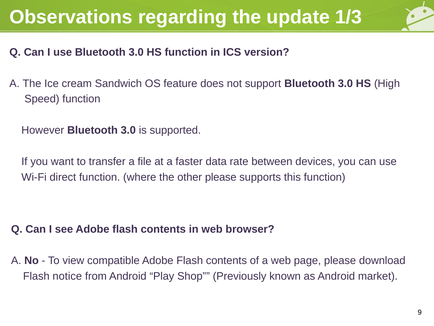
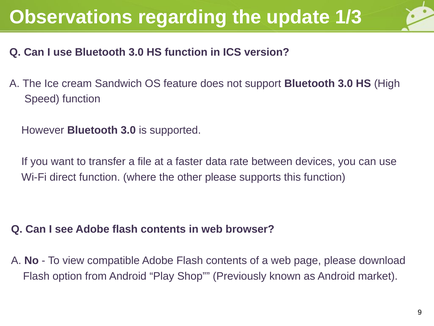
notice: notice -> option (67, 276)
